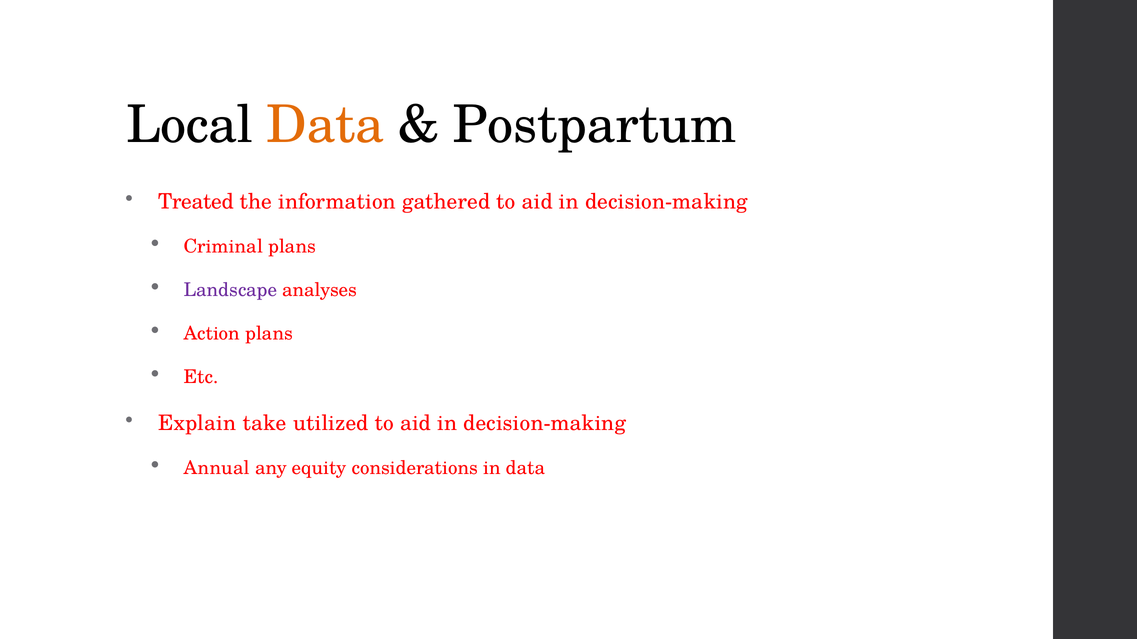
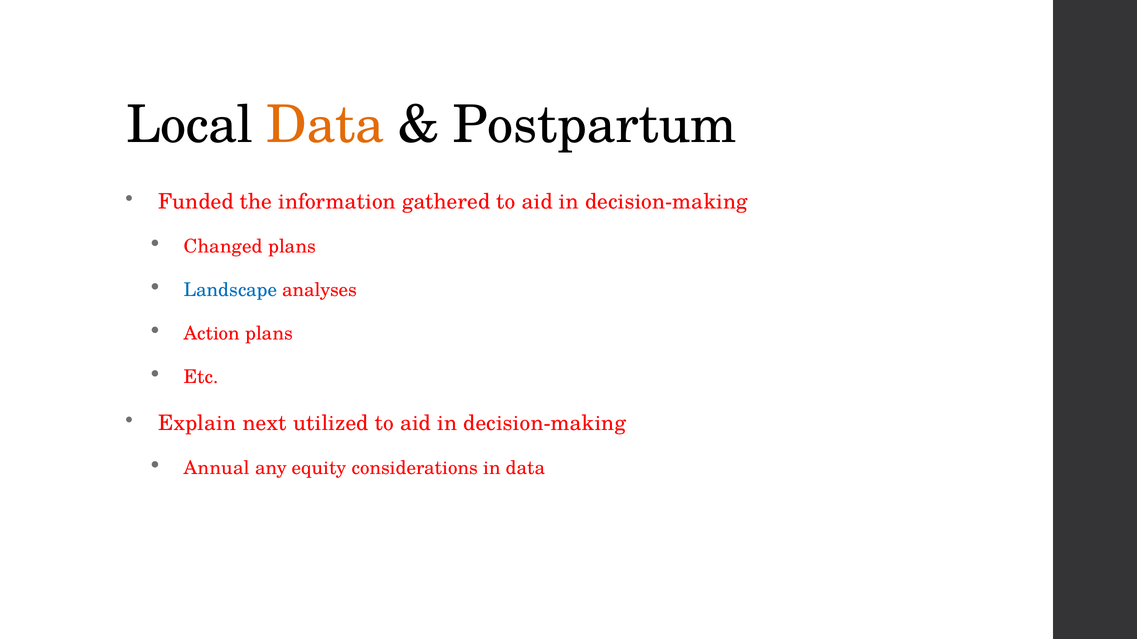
Treated: Treated -> Funded (196, 202)
Criminal: Criminal -> Changed (223, 247)
Landscape colour: purple -> blue (230, 290)
take: take -> next (265, 424)
